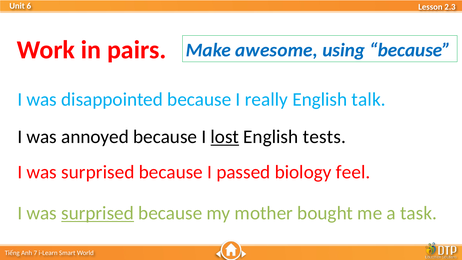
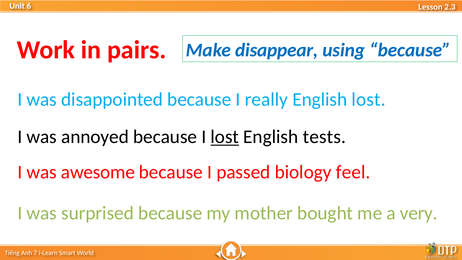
awesome: awesome -> disappear (277, 50)
English talk: talk -> lost (369, 99)
surprised: surprised -> awesome (98, 172)
surprised underline: present -> none (98, 213)
task: task -> very (419, 213)
